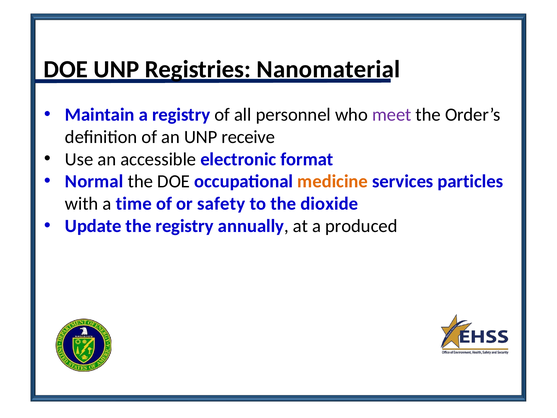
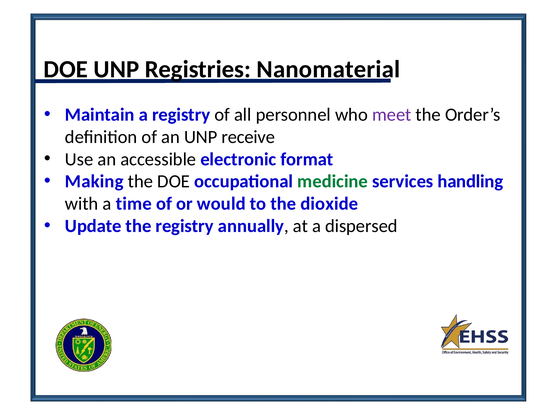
Normal: Normal -> Making (94, 181)
medicine colour: orange -> green (333, 181)
particles: particles -> handling (470, 181)
safety: safety -> would (221, 204)
produced: produced -> dispersed (361, 226)
